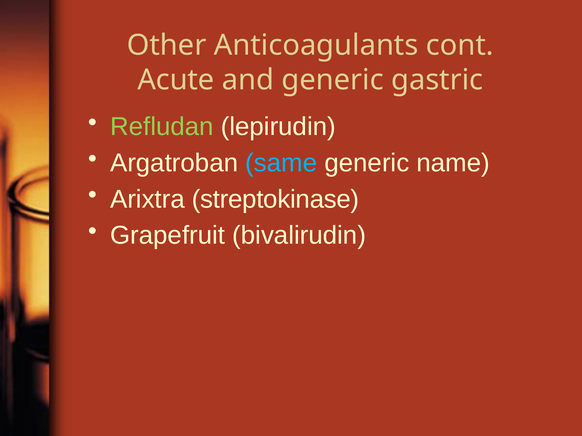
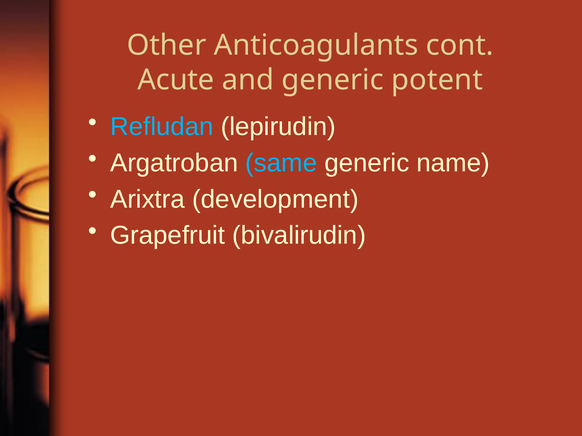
gastric: gastric -> potent (437, 80)
Refludan colour: light green -> light blue (162, 127)
streptokinase: streptokinase -> development (275, 199)
